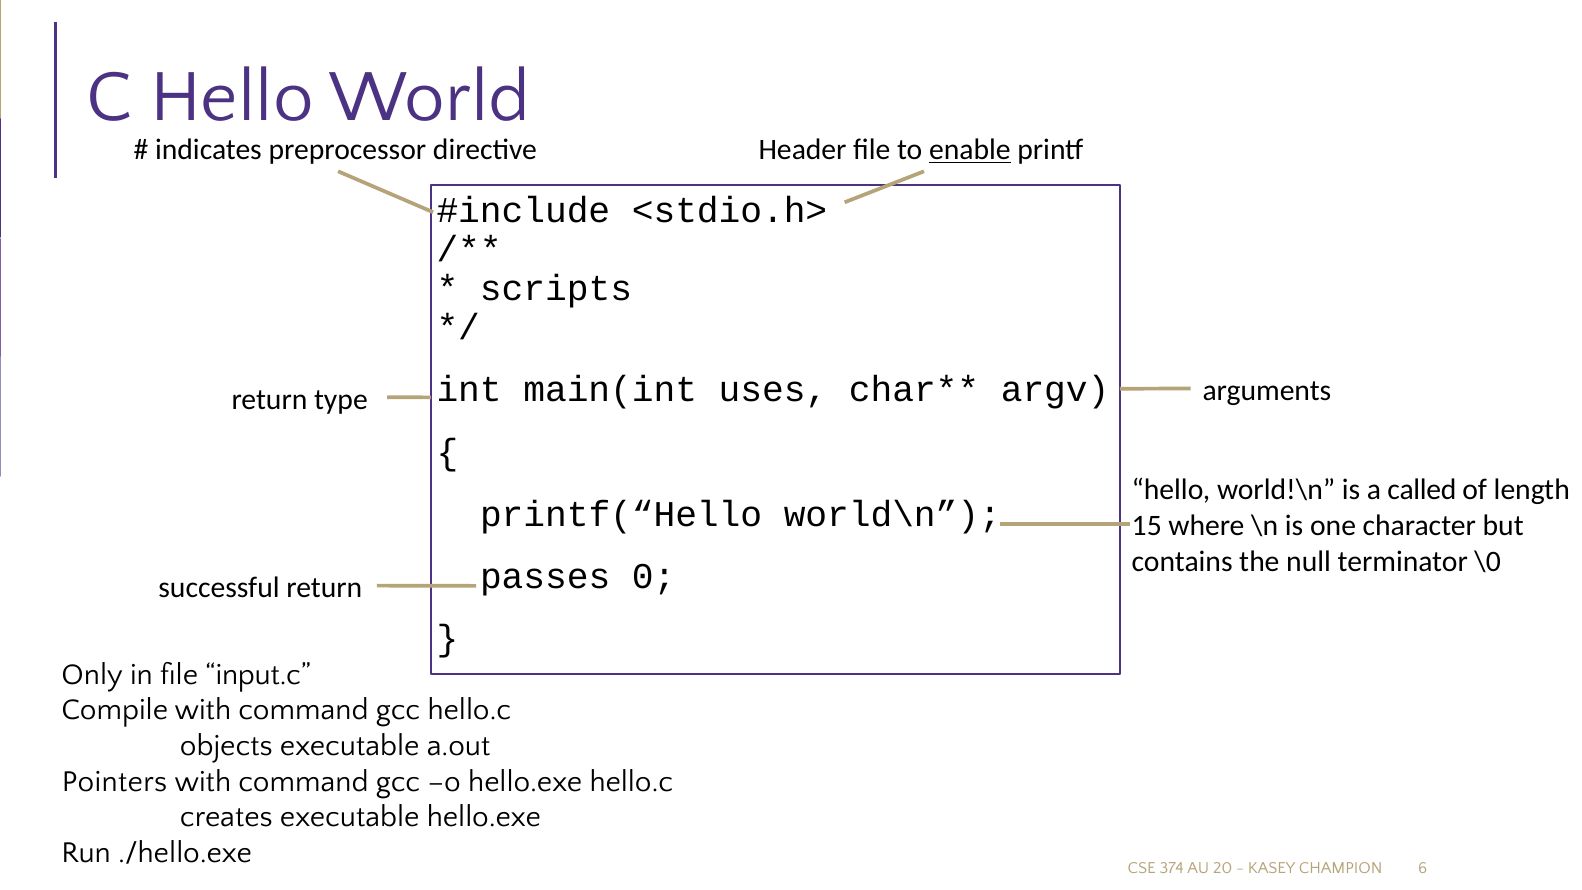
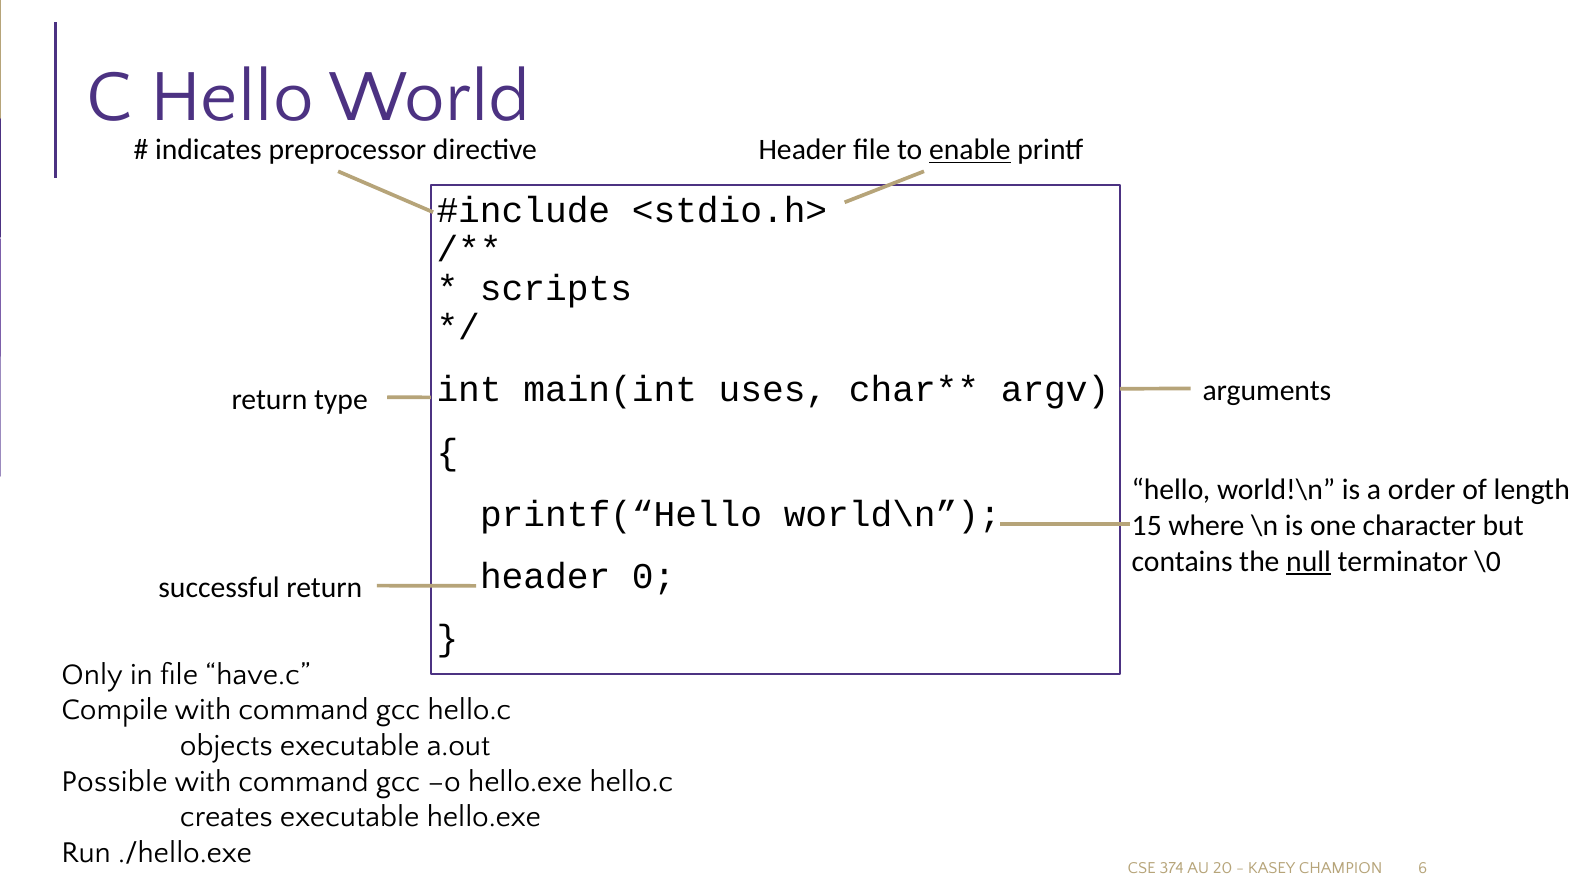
called: called -> order (1422, 490)
null underline: none -> present (1309, 561)
passes: passes -> header (545, 576)
input.c: input.c -> have.c (258, 674)
Pointers: Pointers -> Possible (115, 781)
